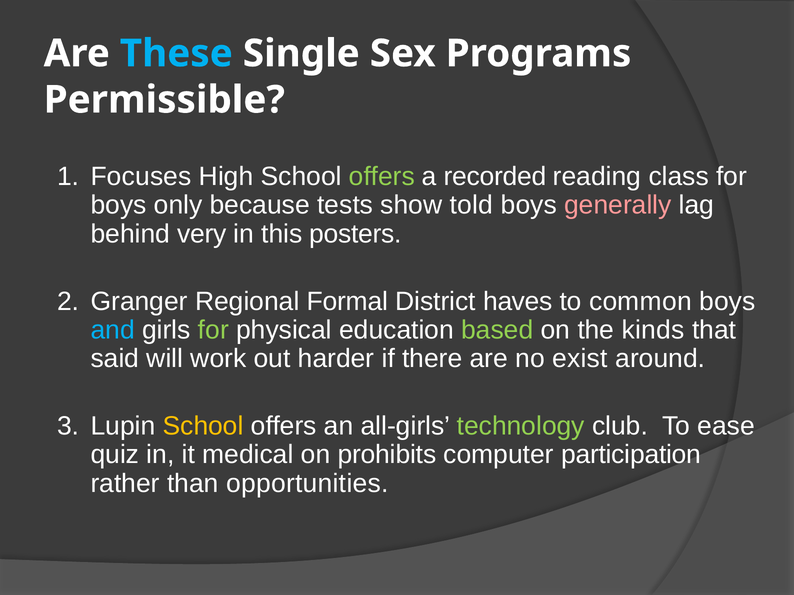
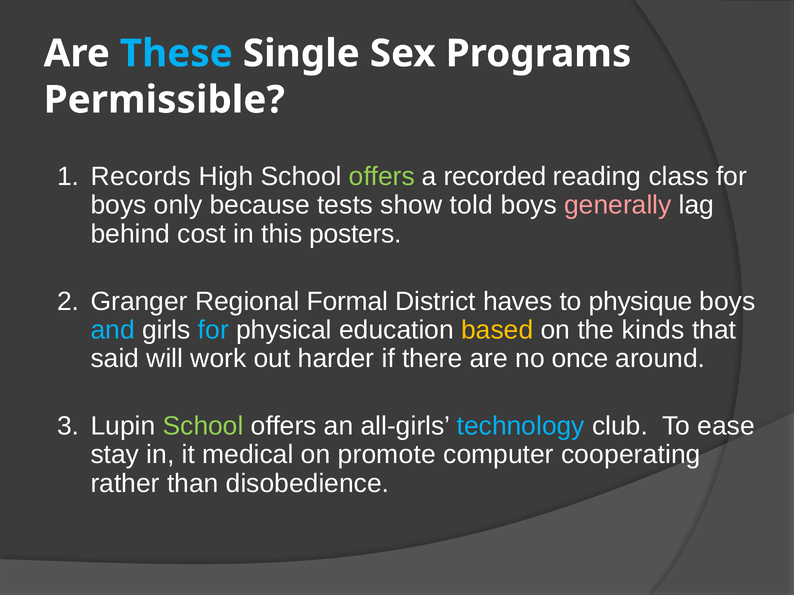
Focuses: Focuses -> Records (141, 177)
very: very -> cost (202, 234)
common: common -> physique (641, 302)
for colour: light green -> light blue (213, 330)
based colour: light green -> yellow (497, 330)
exist: exist -> once (580, 359)
School colour: yellow -> light green (203, 427)
technology colour: light green -> light blue (521, 427)
quiz: quiz -> stay (115, 455)
prohibits: prohibits -> promote (387, 455)
participation: participation -> cooperating (631, 455)
opportunities: opportunities -> disobedience (307, 484)
